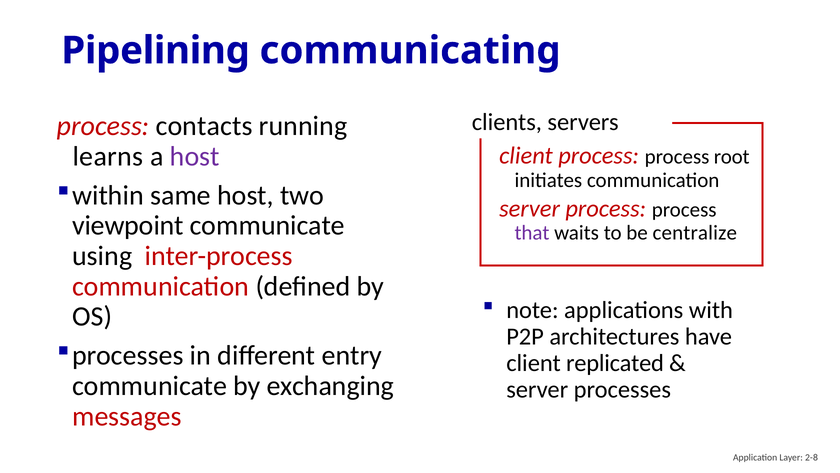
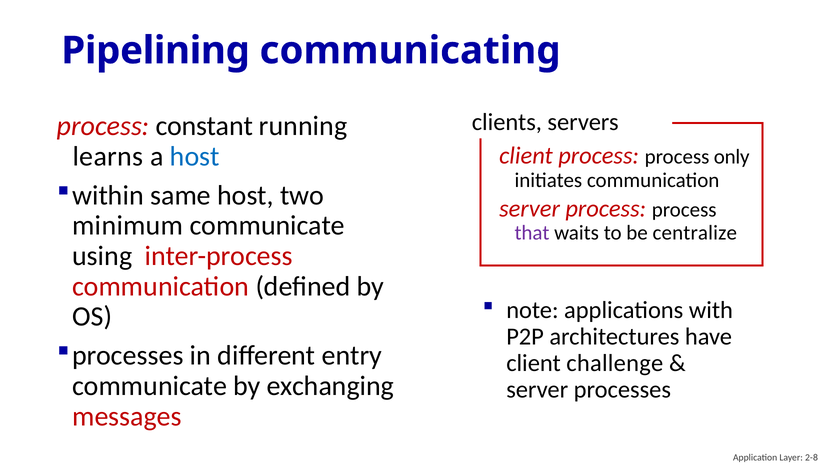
contacts: contacts -> constant (204, 126)
host colour: purple -> blue (195, 156)
root: root -> only (732, 157)
viewpoint: viewpoint -> minimum (128, 225)
replicated: replicated -> challenge (615, 363)
